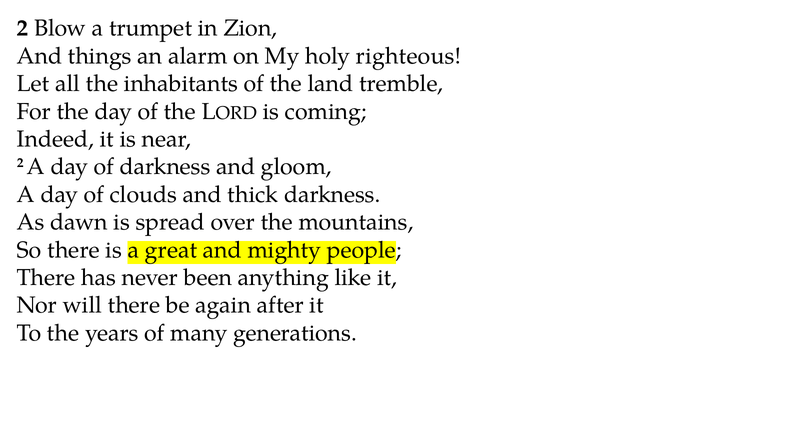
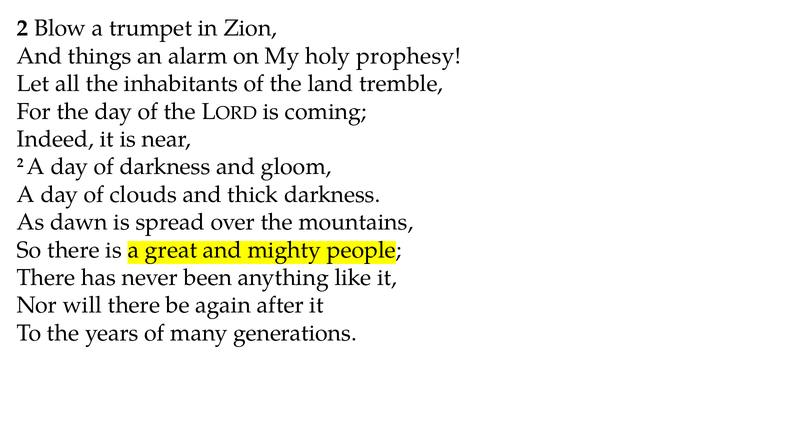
righteous: righteous -> prophesy (409, 56)
